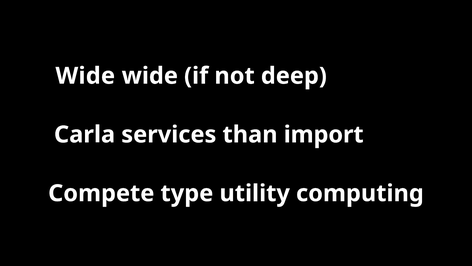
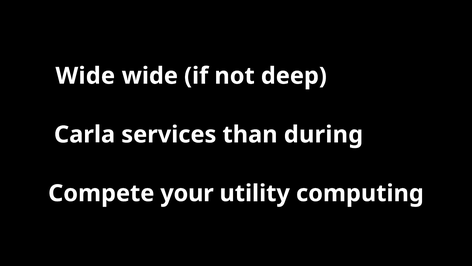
import: import -> during (323, 134)
type: type -> your (187, 193)
